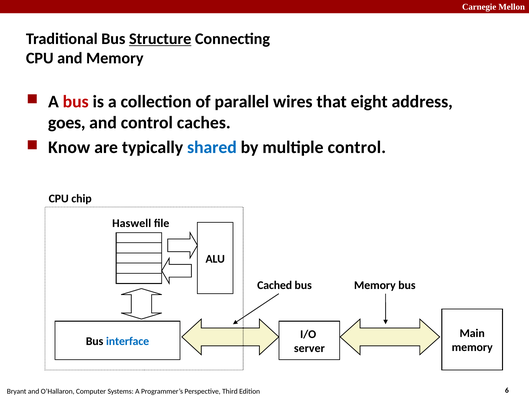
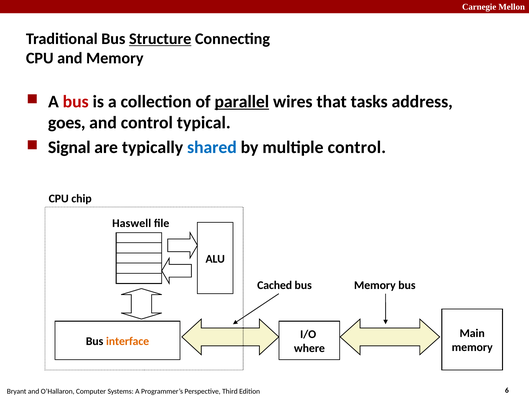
parallel underline: none -> present (242, 102)
eight: eight -> tasks (369, 102)
caches: caches -> typical (204, 123)
Know: Know -> Signal (69, 147)
interface colour: blue -> orange (128, 341)
server: server -> where (309, 348)
